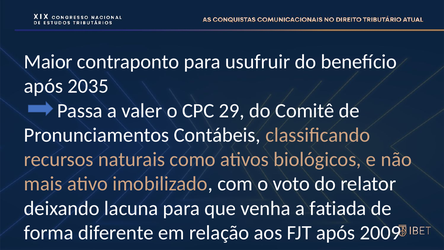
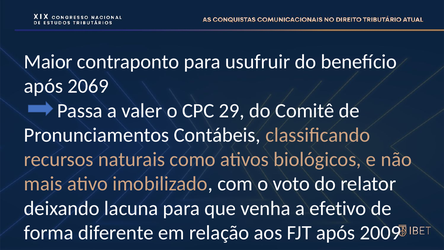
2035: 2035 -> 2069 (88, 86)
fatiada: fatiada -> efetivo (338, 208)
